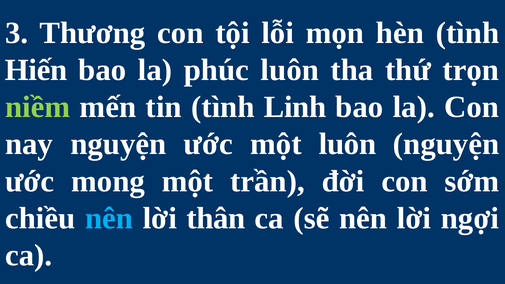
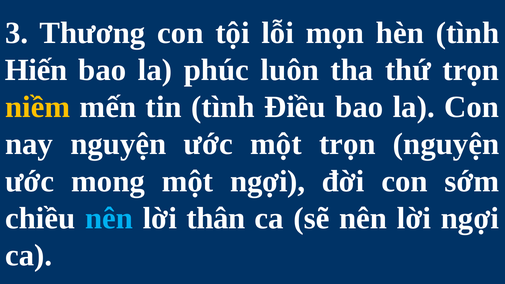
niềm colour: light green -> yellow (38, 107)
Linh: Linh -> Điều (295, 107)
một luôn: luôn -> trọn (347, 144)
một trần: trần -> ngợi (268, 181)
